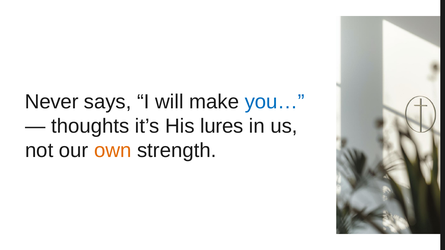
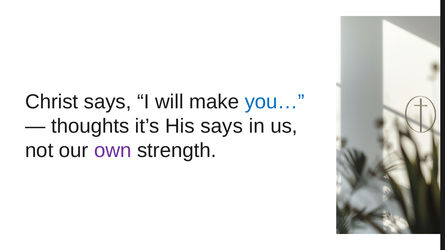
Never: Never -> Christ (52, 102)
His lures: lures -> says (222, 126)
own colour: orange -> purple (113, 151)
